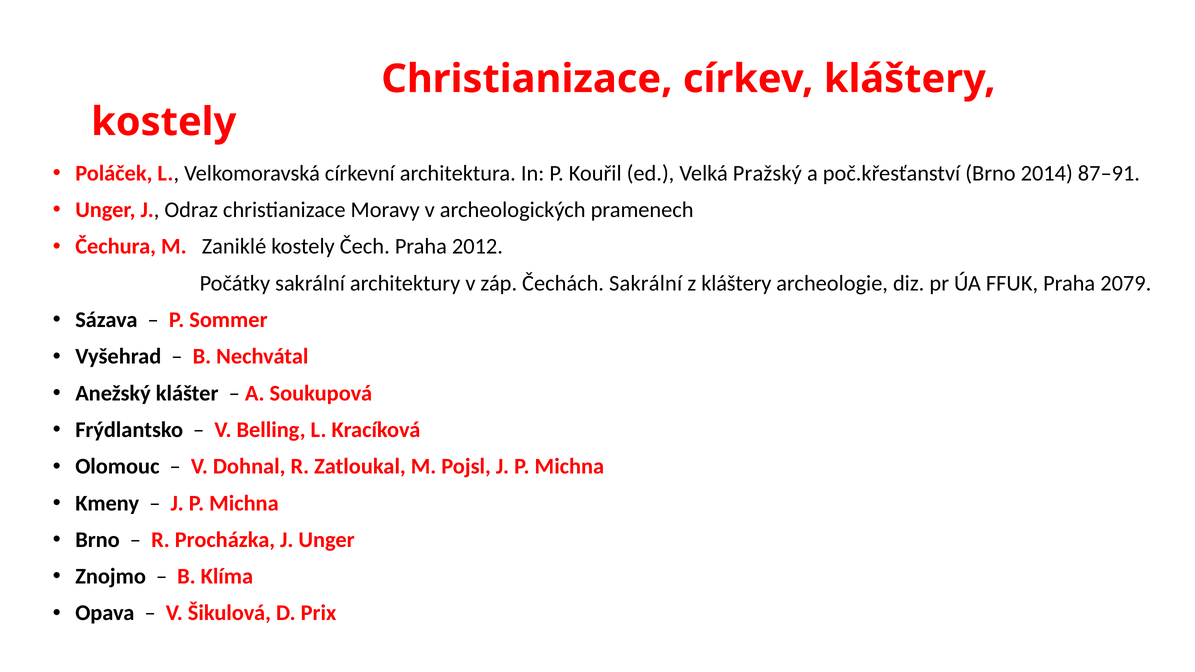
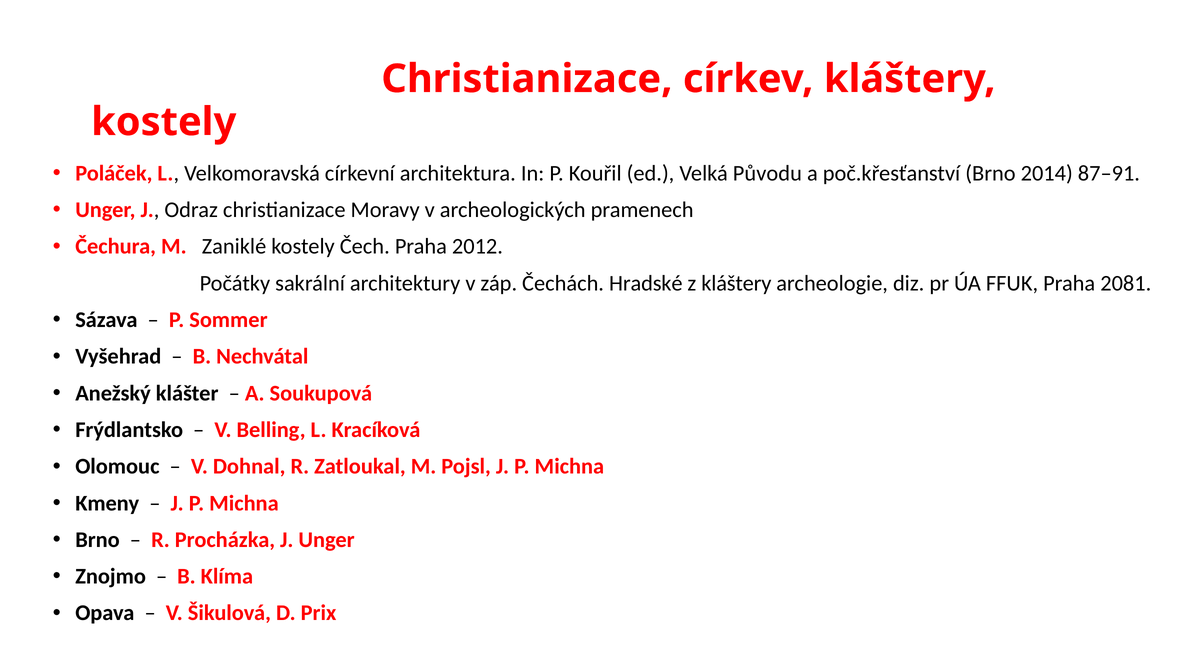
Pražský: Pražský -> Původu (767, 173)
Čechách Sakrální: Sakrální -> Hradské (646, 283)
2079: 2079 -> 2081 (1126, 283)
